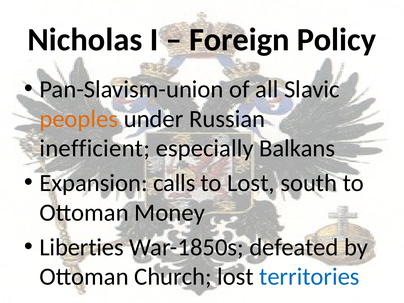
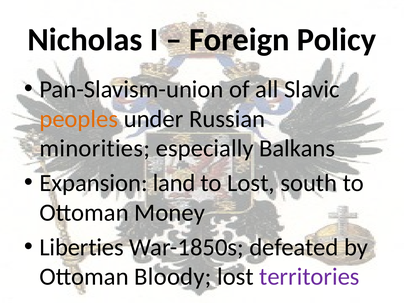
inefficient: inefficient -> minorities (95, 148)
calls: calls -> land (174, 183)
Church: Church -> Bloody (173, 277)
territories colour: blue -> purple (309, 277)
